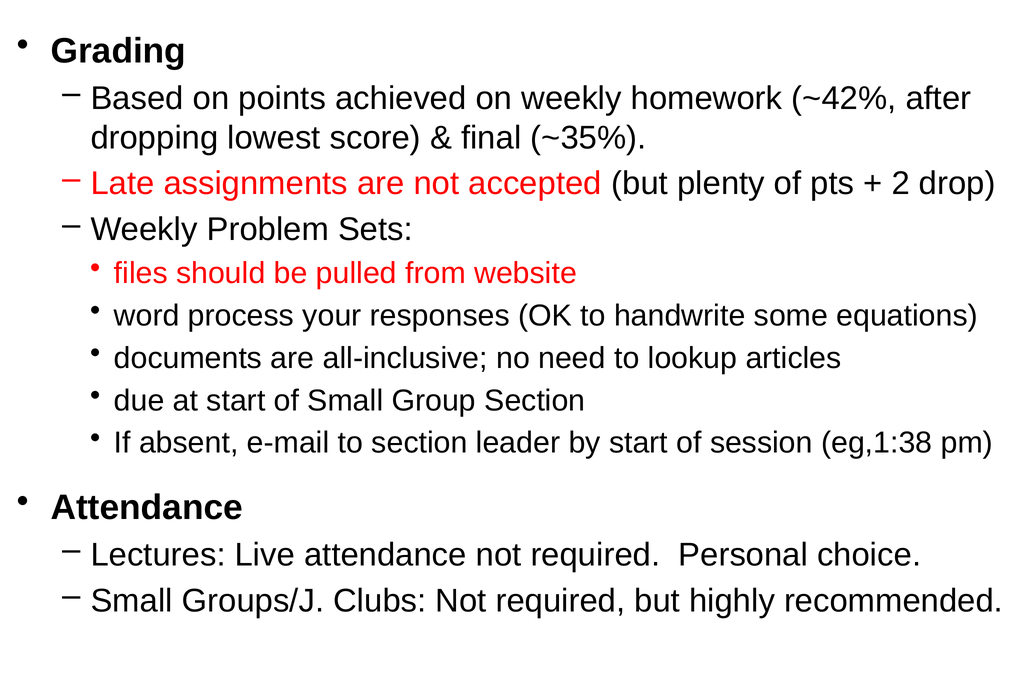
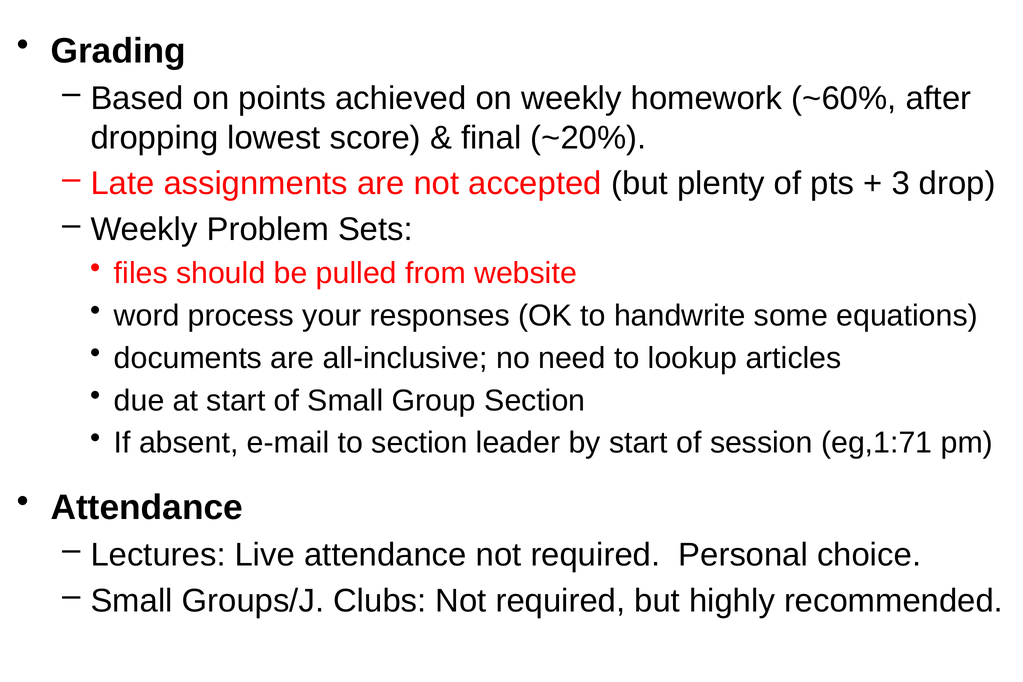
~42%: ~42% -> ~60% (844, 98)
~35%: ~35% -> ~20% (588, 138)
2: 2 -> 3 (901, 184)
eg,1:38: eg,1:38 -> eg,1:71 (877, 443)
